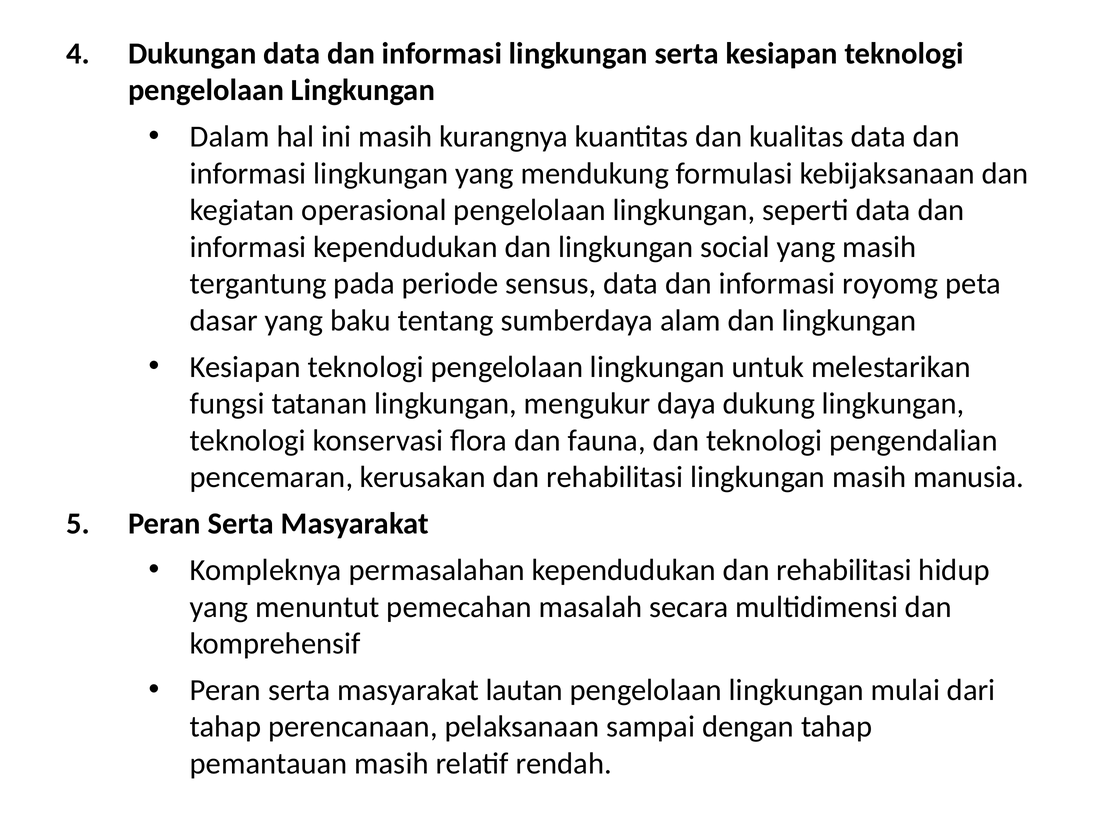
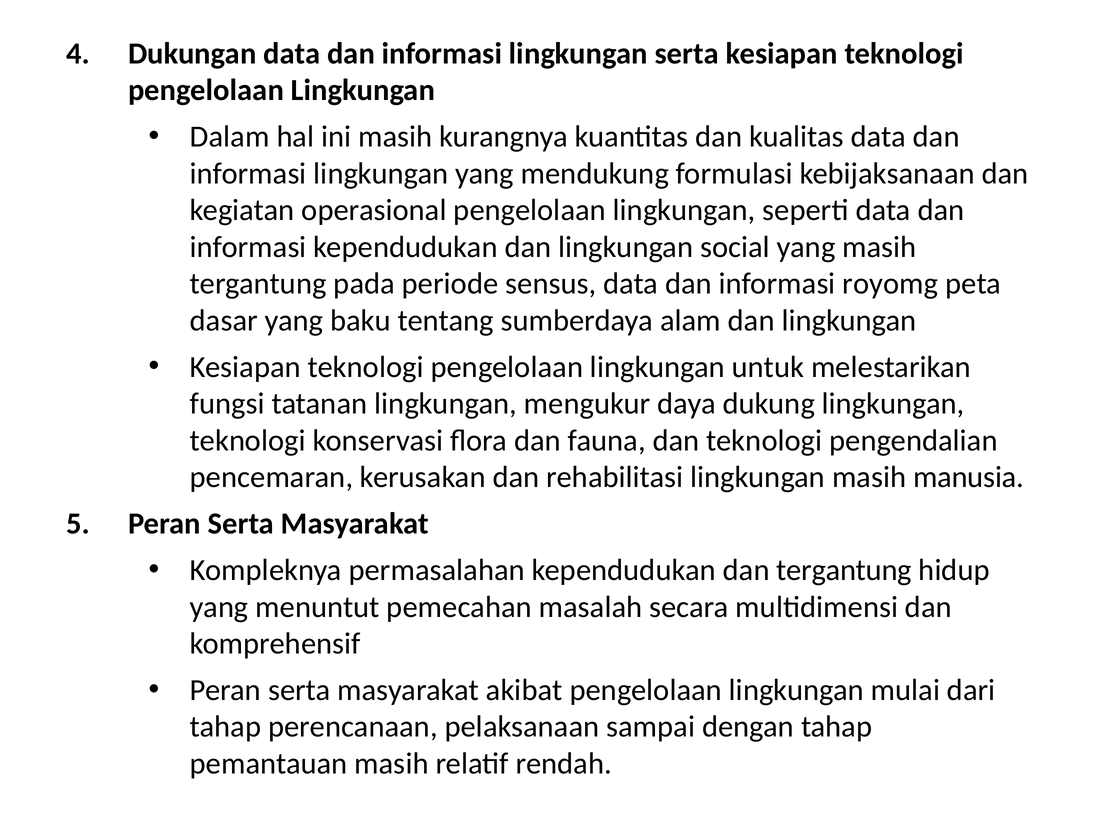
kependudukan dan rehabilitasi: rehabilitasi -> tergantung (844, 570)
lautan: lautan -> akibat (524, 690)
